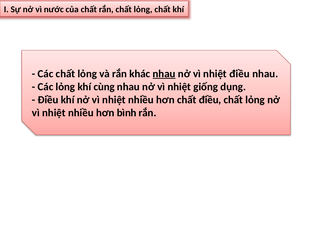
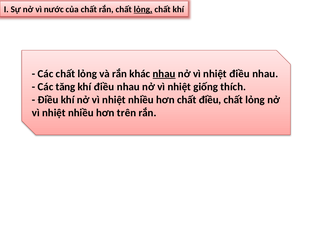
lỏng underline: none -> present (143, 9)
Các lỏng: lỏng -> tăng (65, 87)
khí cùng: cùng -> điều (104, 87)
dụng: dụng -> thích (233, 87)
bình: bình -> trên (127, 113)
